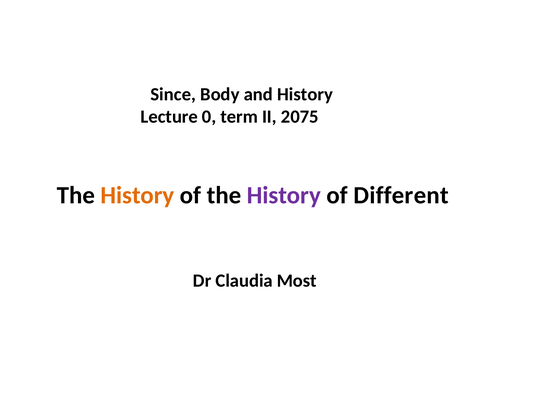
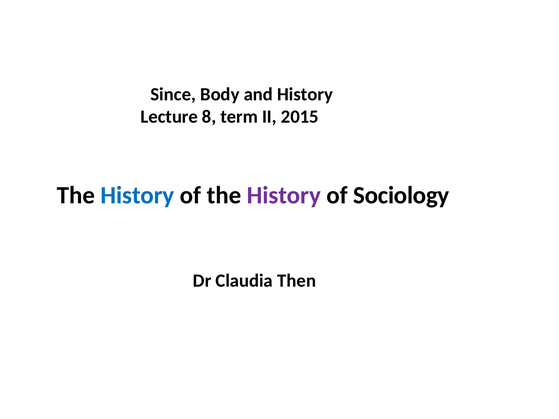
0: 0 -> 8 (209, 117)
2075: 2075 -> 2015 (300, 117)
History colour: orange -> blue (137, 195)
Different: Different -> Sociology (401, 195)
Most: Most -> Then (297, 281)
